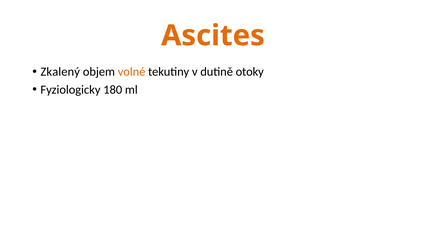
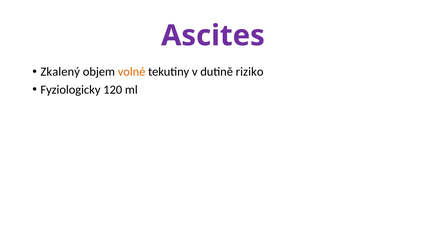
Ascites colour: orange -> purple (213, 36)
otoky: otoky -> riziko (250, 72)
180: 180 -> 120 (113, 90)
